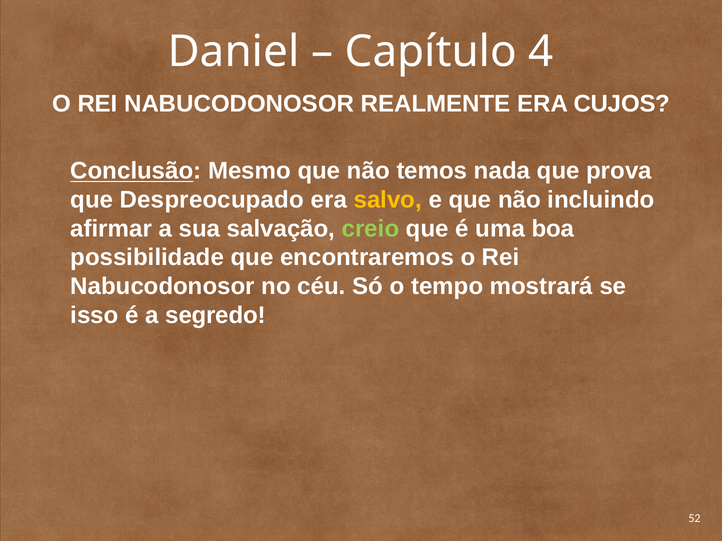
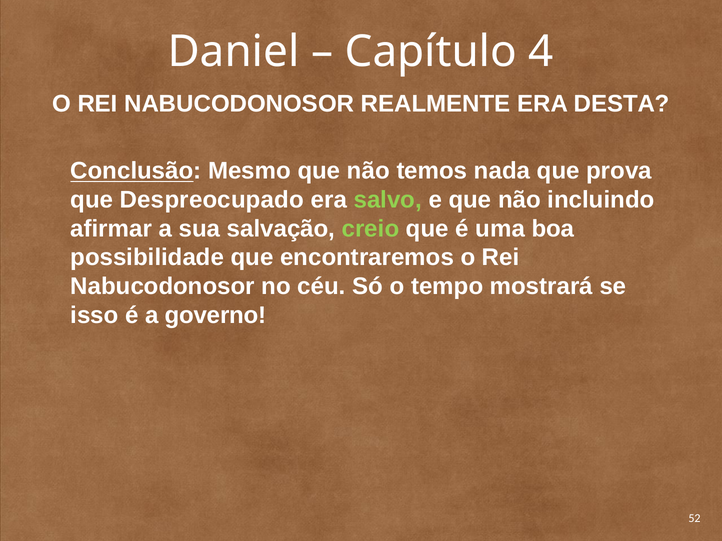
CUJOS: CUJOS -> DESTA (622, 104)
salvo colour: yellow -> light green (388, 200)
segredo: segredo -> governo (216, 315)
